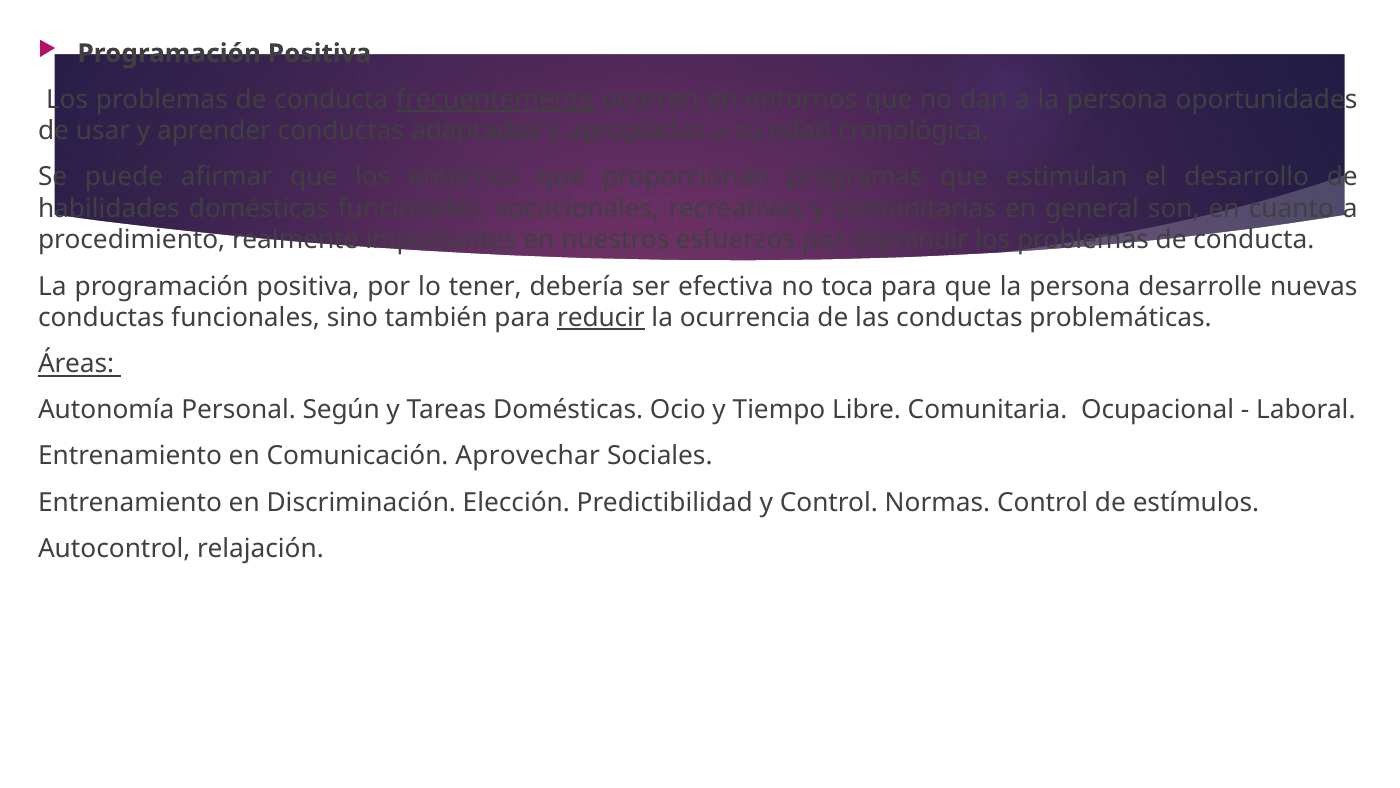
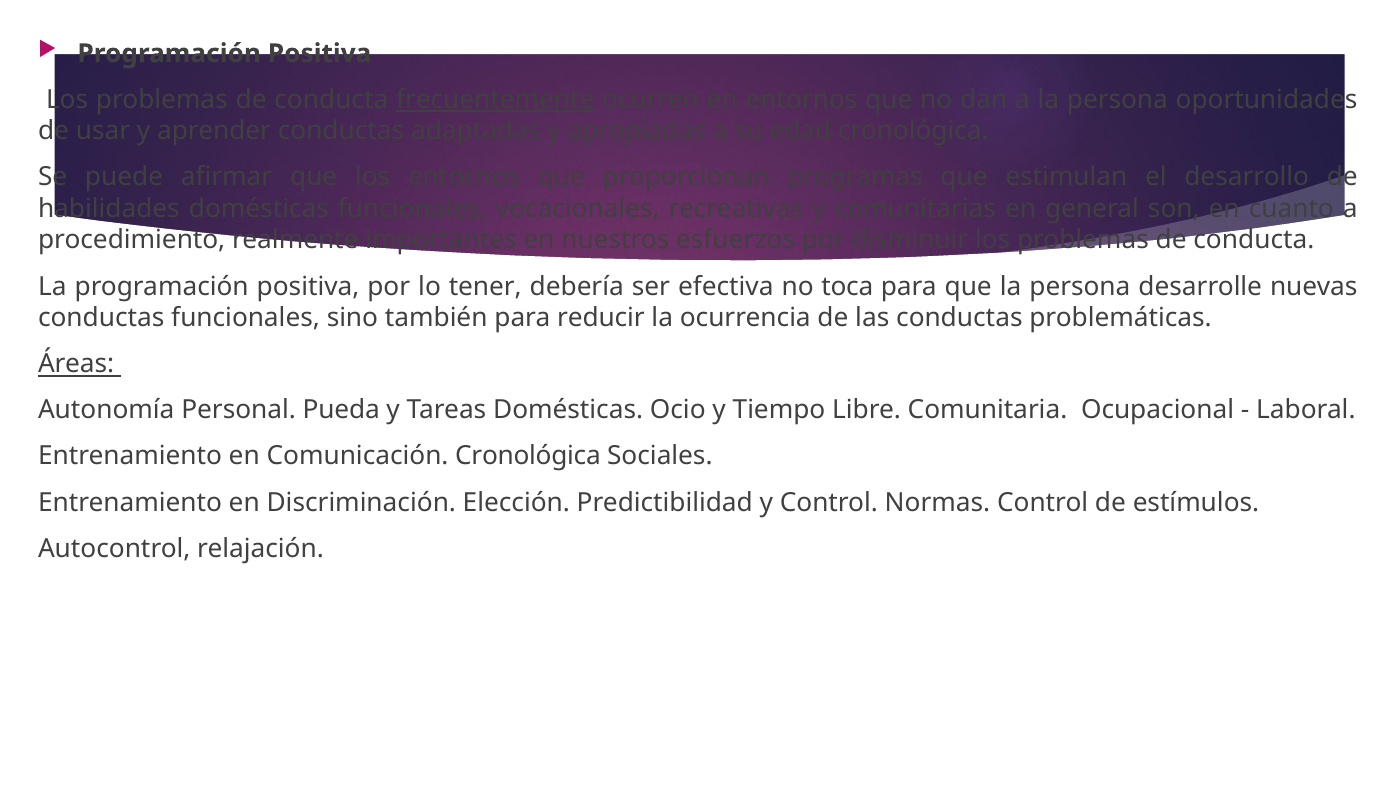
reducir underline: present -> none (601, 318)
Según: Según -> Pueda (341, 410)
Comunicación Aprovechar: Aprovechar -> Cronológica (528, 456)
